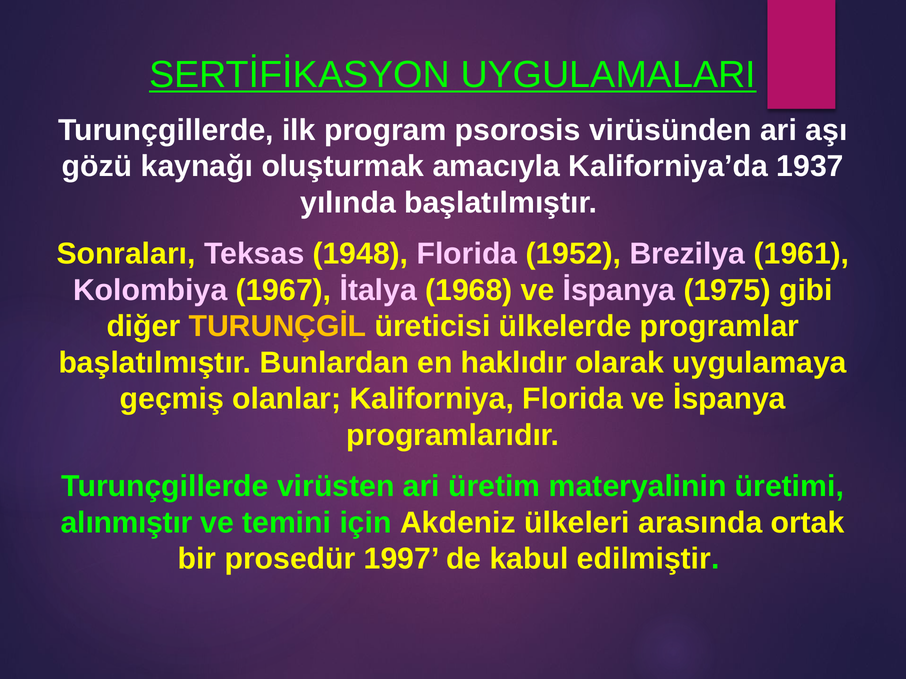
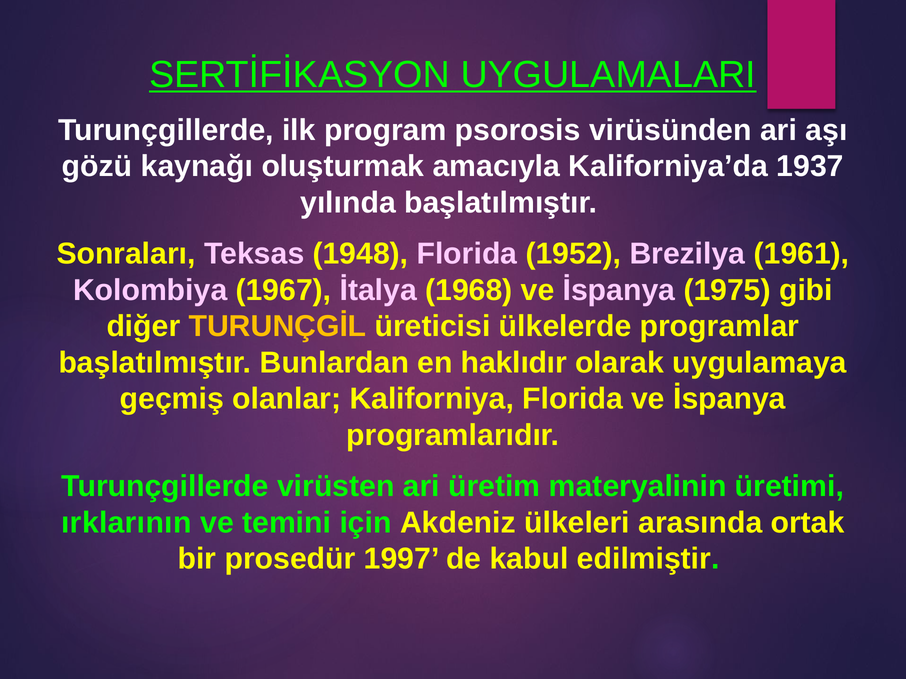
alınmıştır: alınmıştır -> ırklarının (126, 523)
